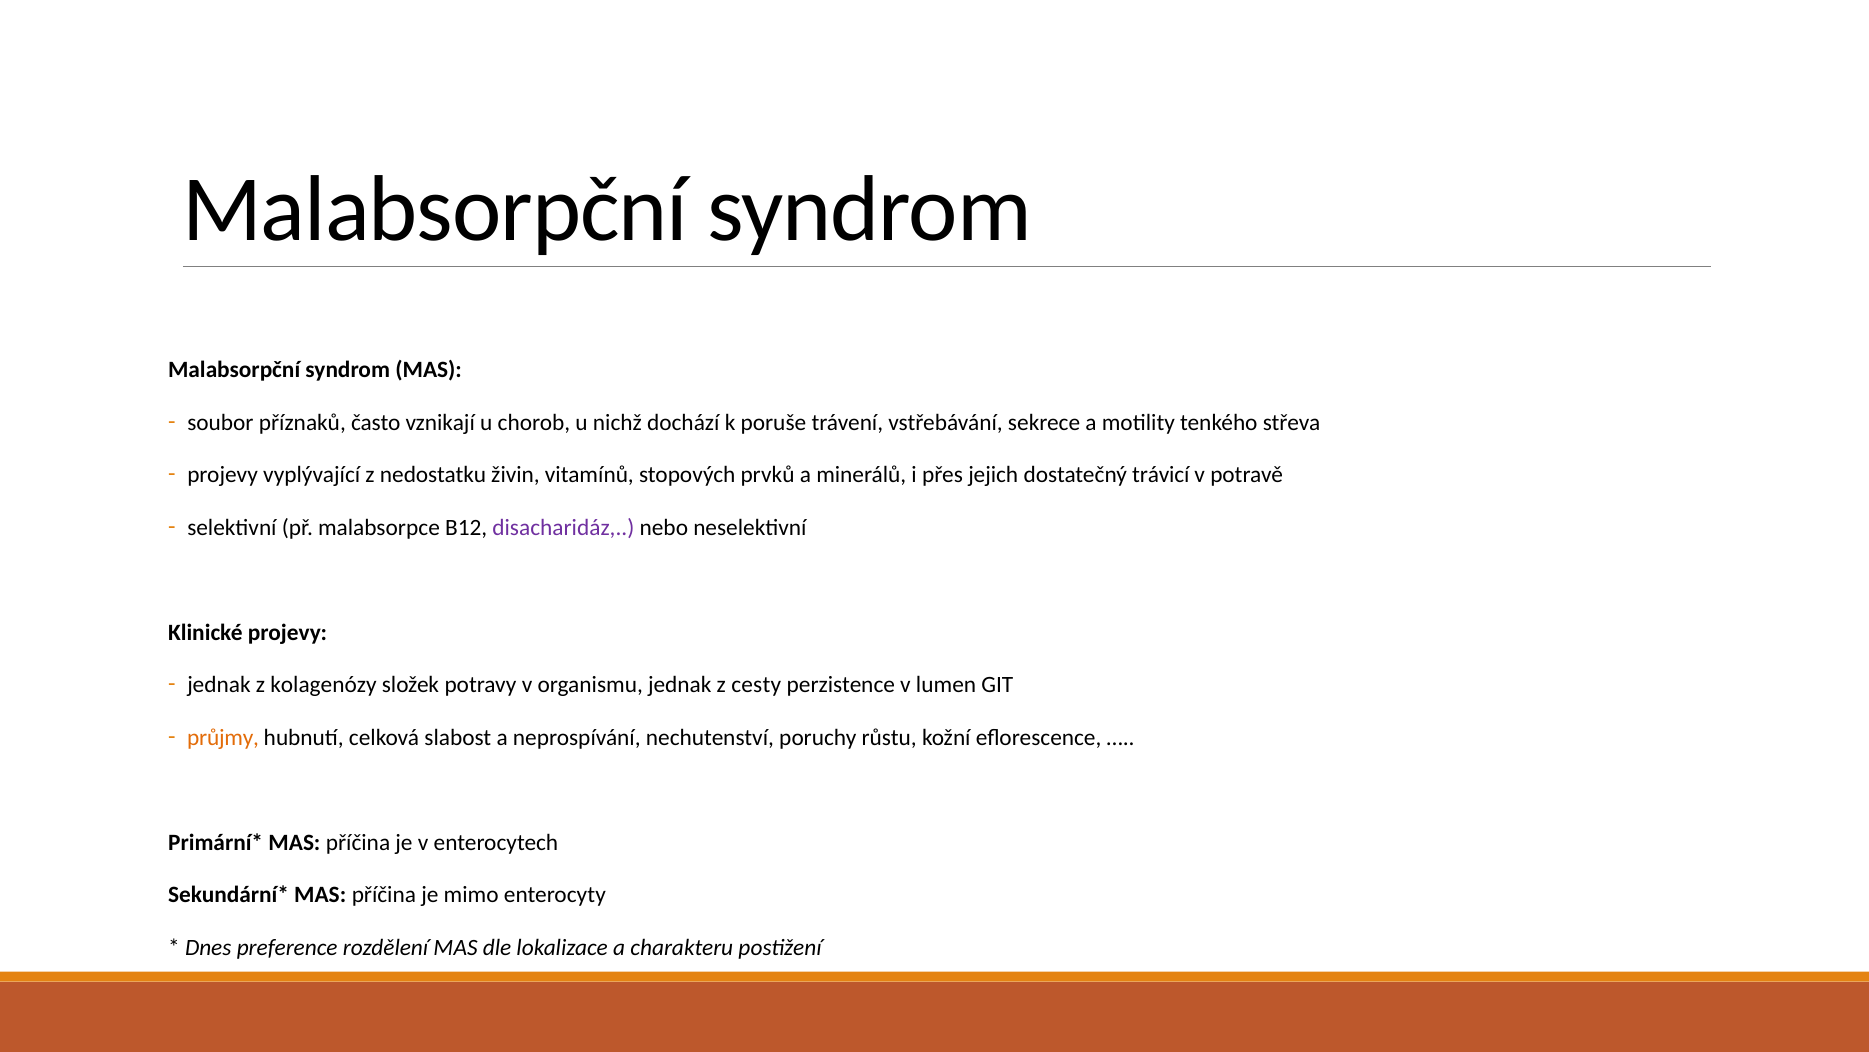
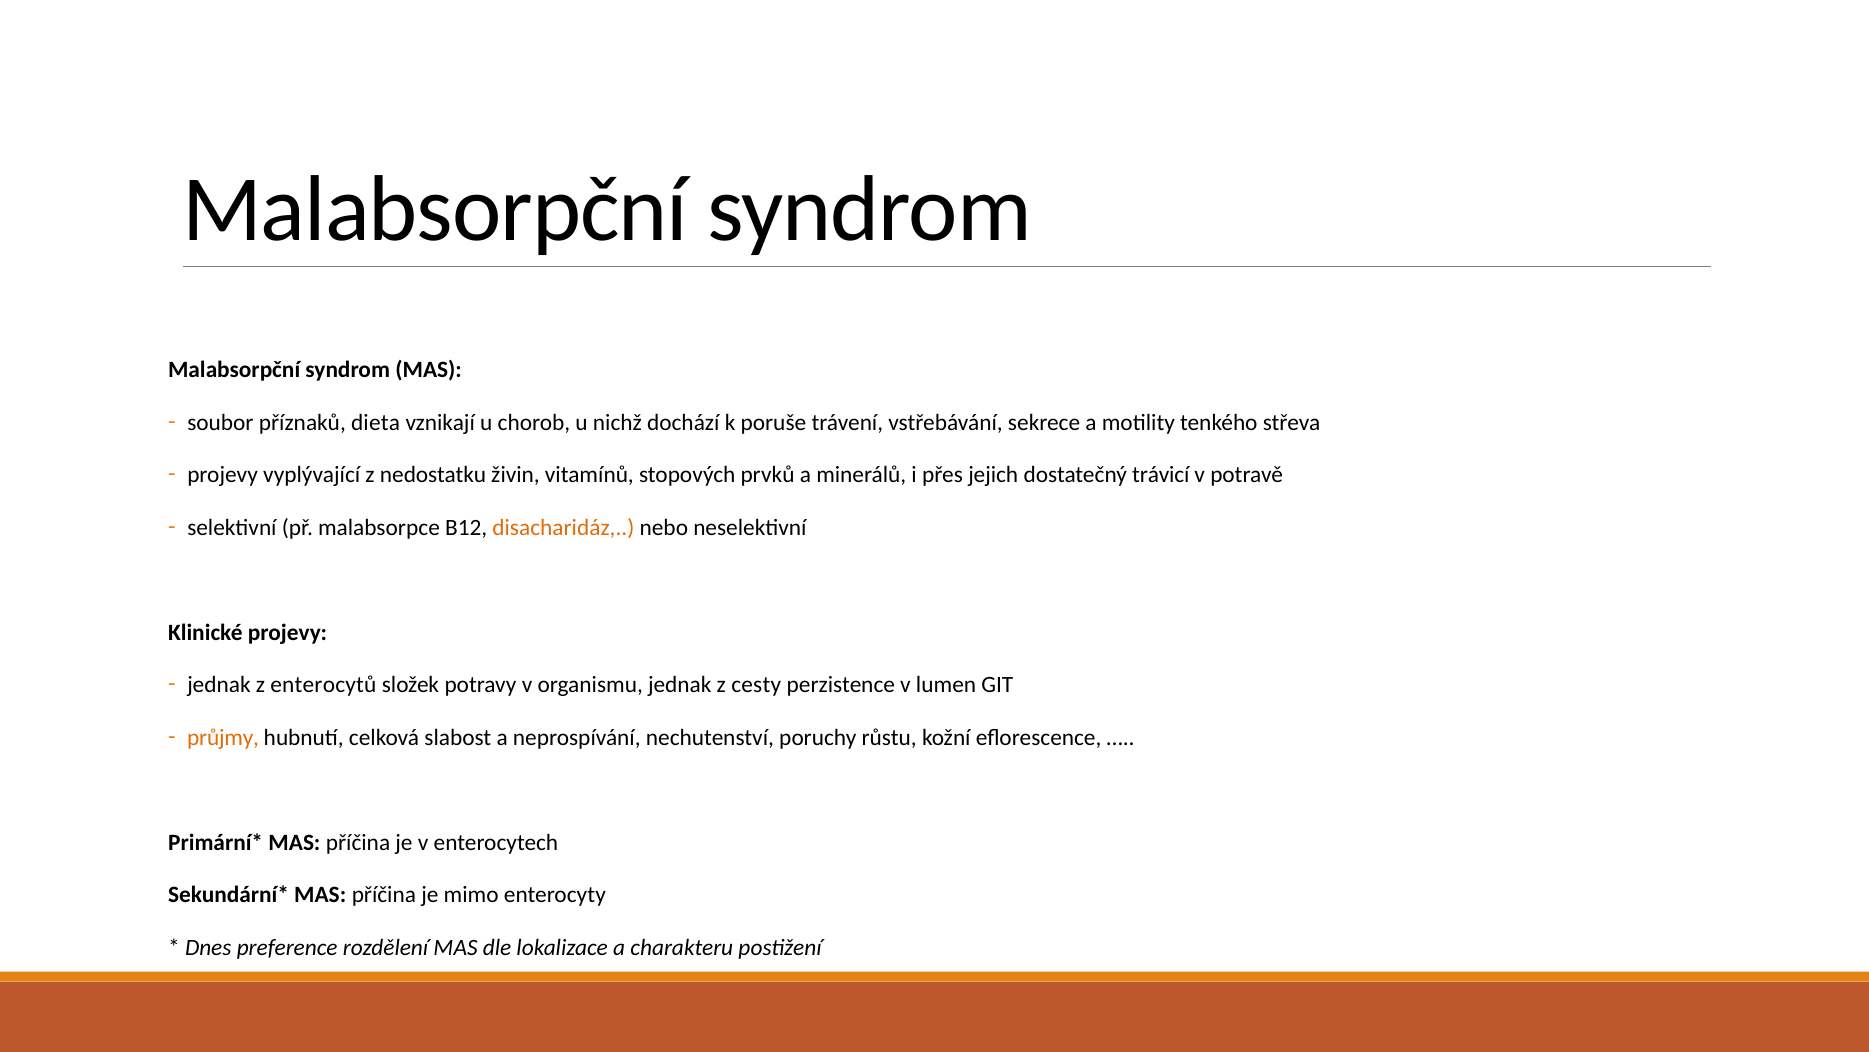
často: často -> dieta (376, 422)
disacharidáz colour: purple -> orange (563, 527)
kolagenózy: kolagenózy -> enterocytů (323, 684)
